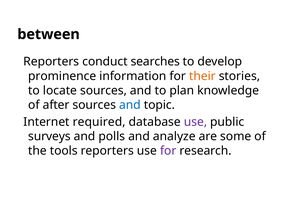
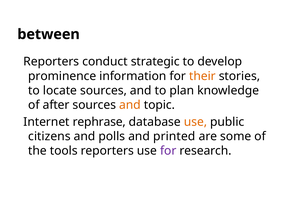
searches: searches -> strategic (155, 62)
and colour: blue -> orange (130, 105)
required: required -> rephrase (99, 122)
use colour: purple -> orange (195, 122)
surveys: surveys -> citizens (49, 136)
analyze: analyze -> printed (174, 136)
